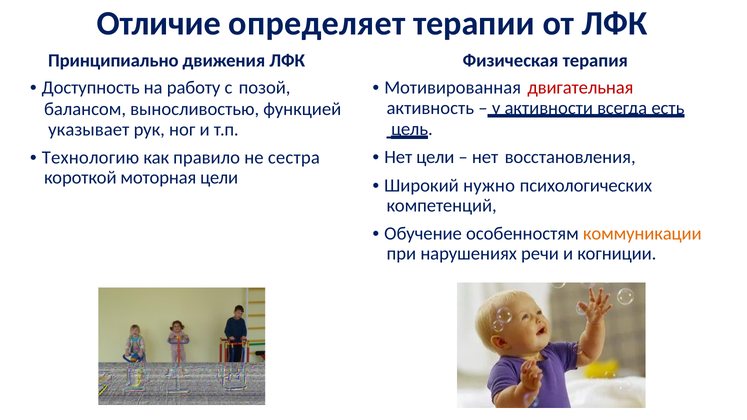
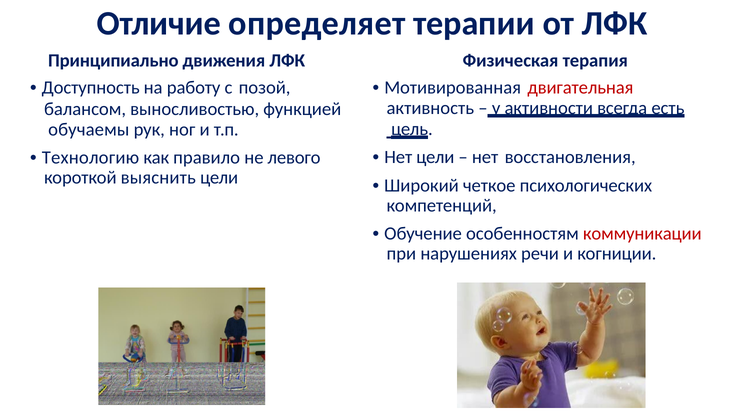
указывает: указывает -> обучаемы (89, 130)
сестра: сестра -> левого (294, 158)
моторная: моторная -> выяснить (158, 178)
нужно: нужно -> четкое (489, 185)
коммуникации colour: orange -> red (642, 234)
